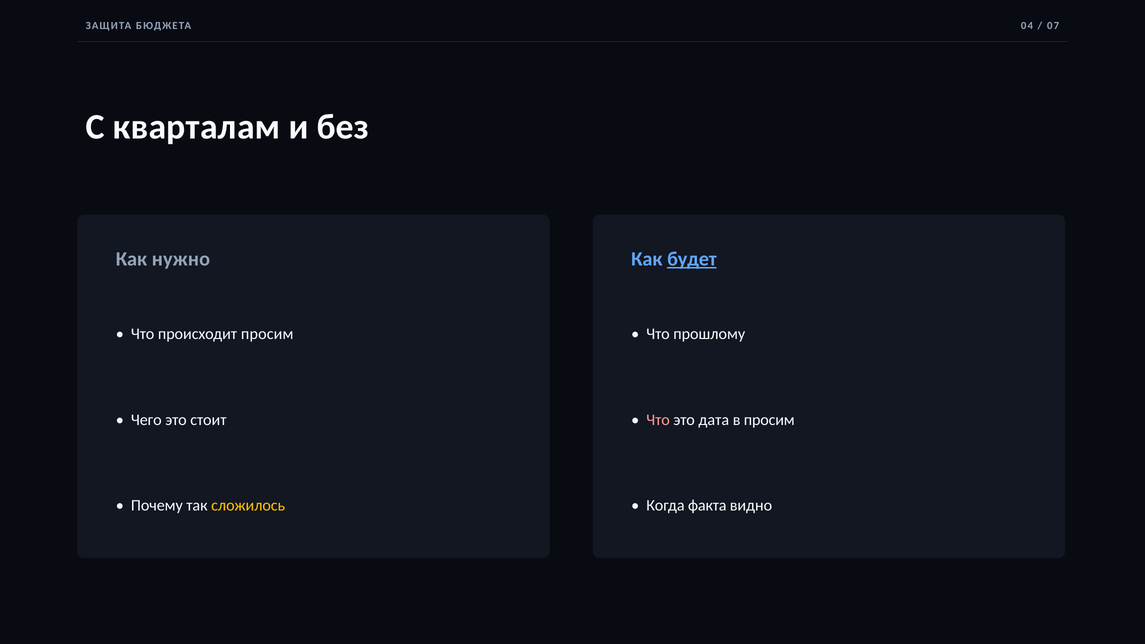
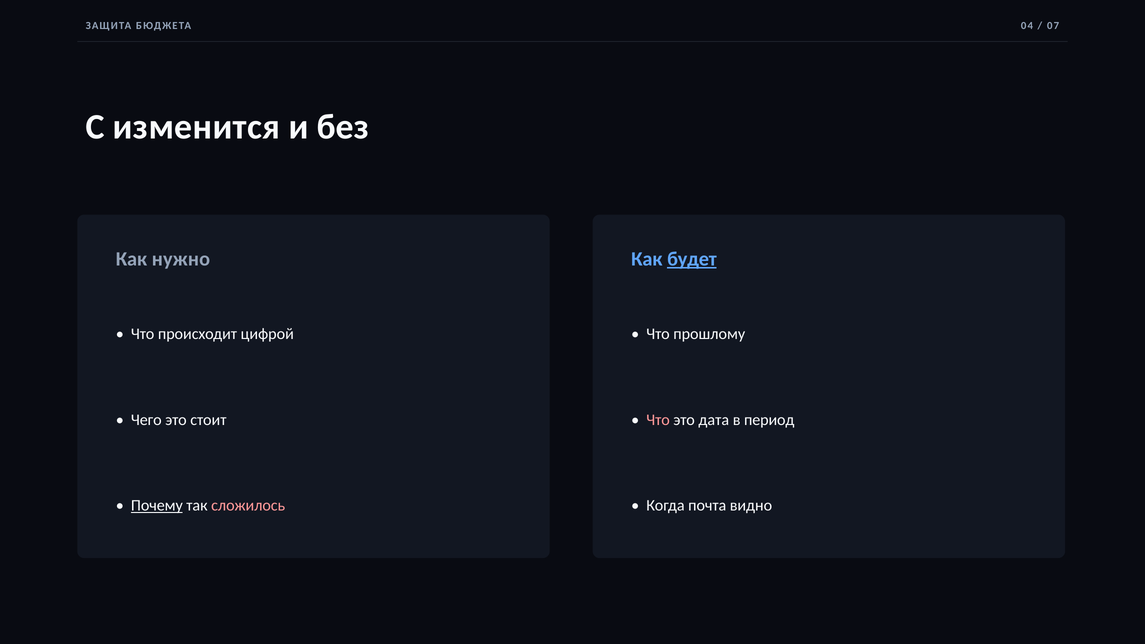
кварталам: кварталам -> изменится (196, 127)
происходит просим: просим -> цифрой (267, 334)
в просим: просим -> период (769, 420)
Почему underline: none -> present (157, 506)
сложилось colour: yellow -> pink (248, 506)
факта: факта -> почта (707, 506)
